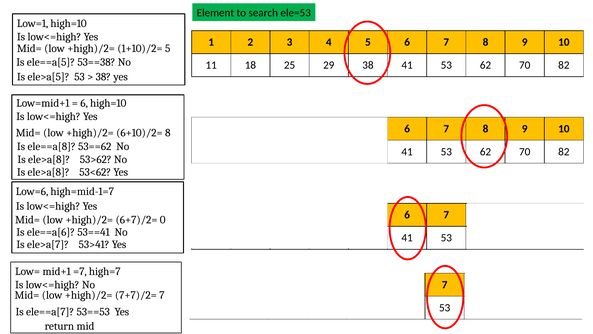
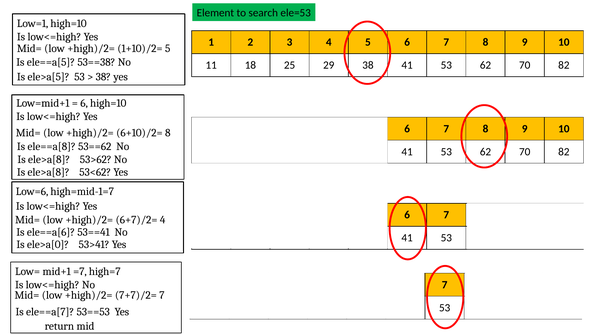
6+7)/2= 0: 0 -> 4 (163, 220)
ele>a[7: ele>a[7 -> ele>a[0 (48, 244)
